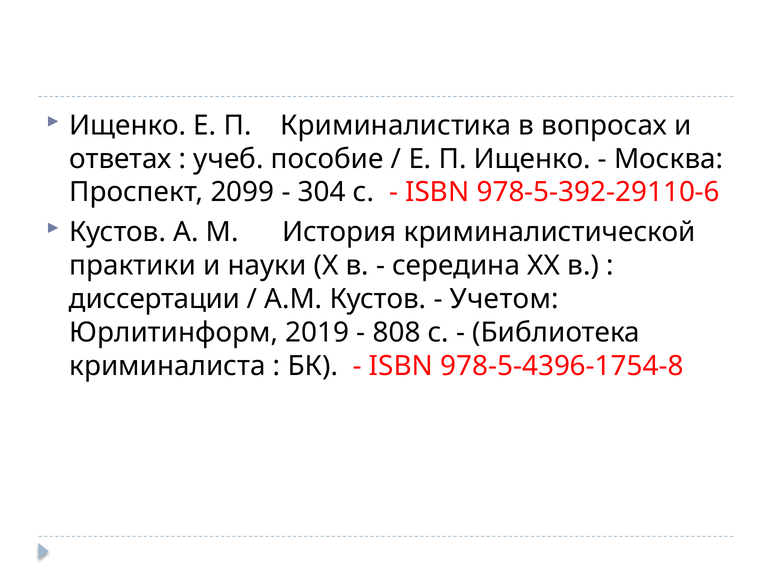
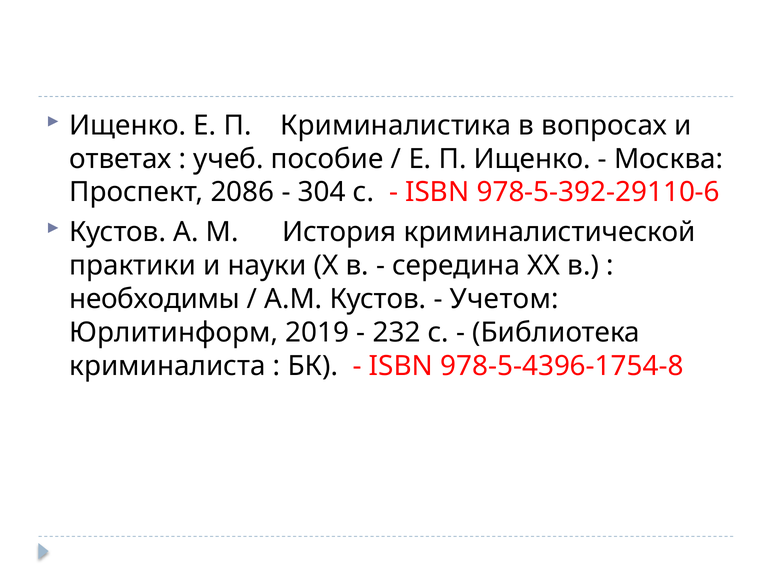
2099: 2099 -> 2086 (242, 192)
диссертации: диссертации -> необходимы (155, 299)
808: 808 -> 232 (397, 332)
